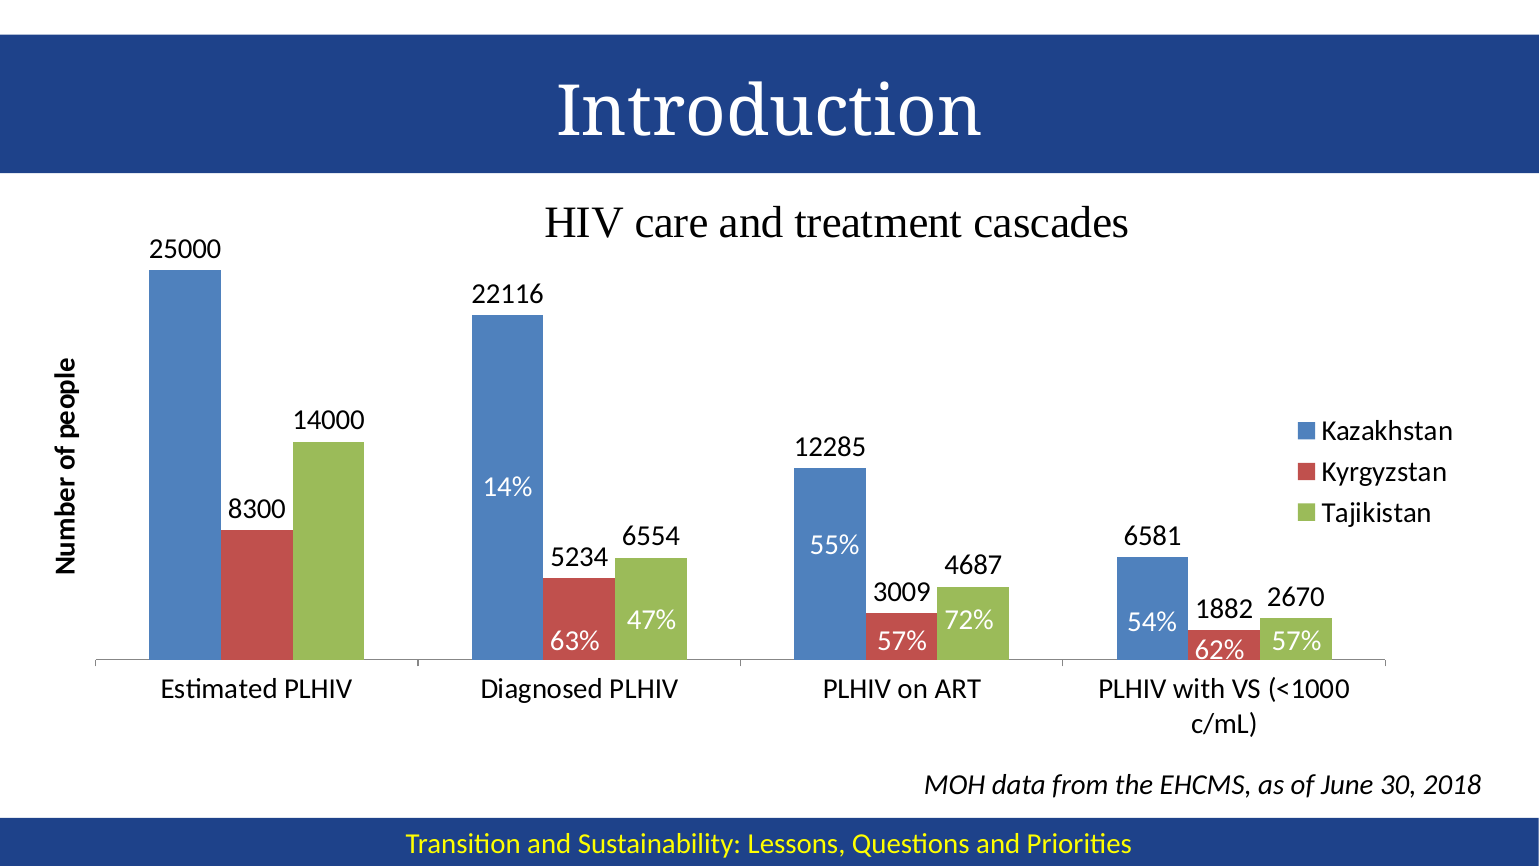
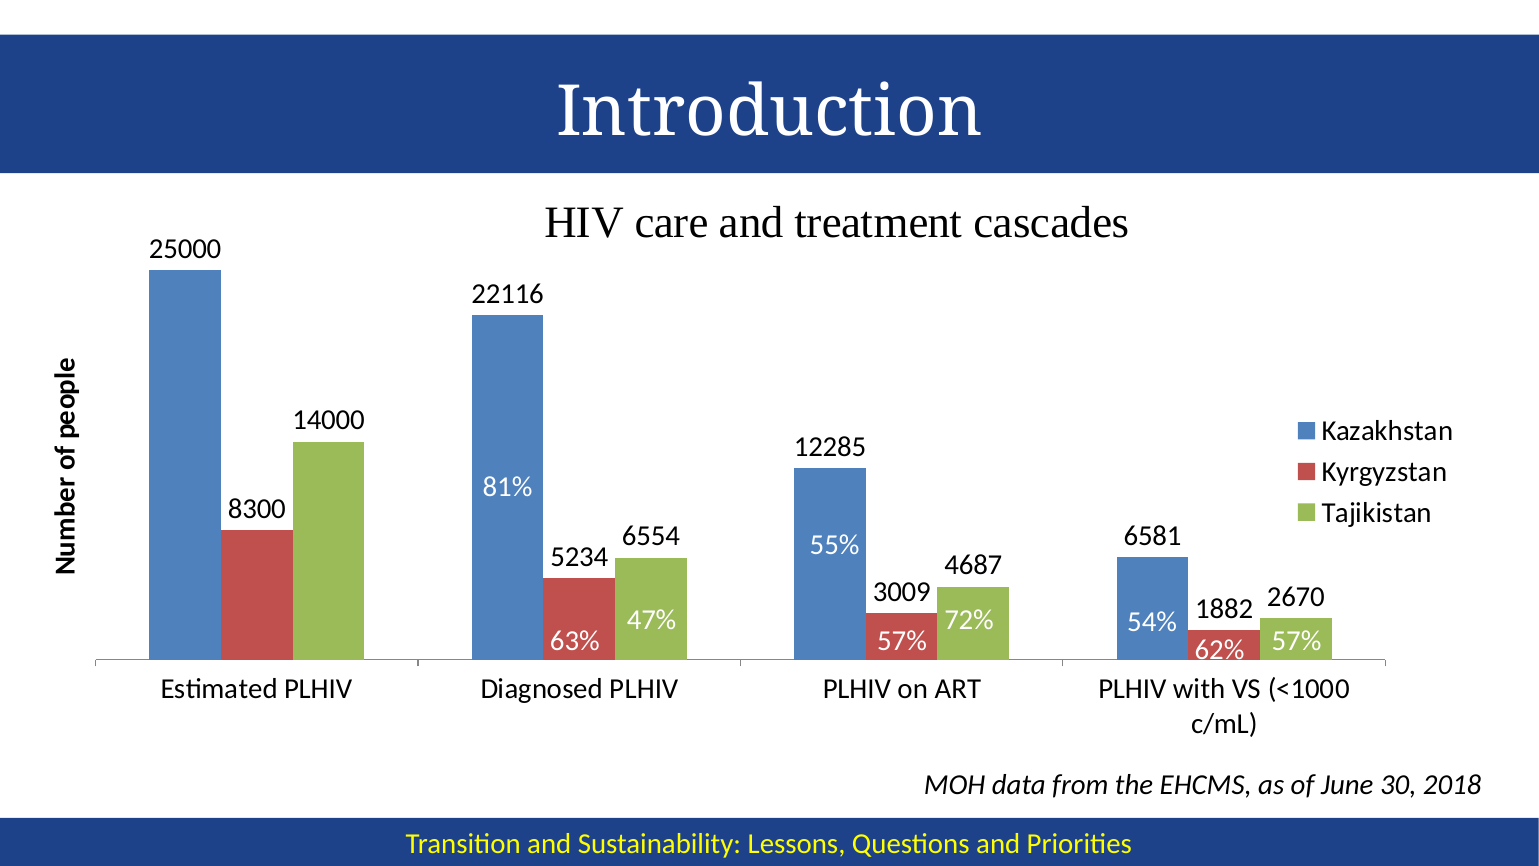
14%: 14% -> 81% (507, 487)
